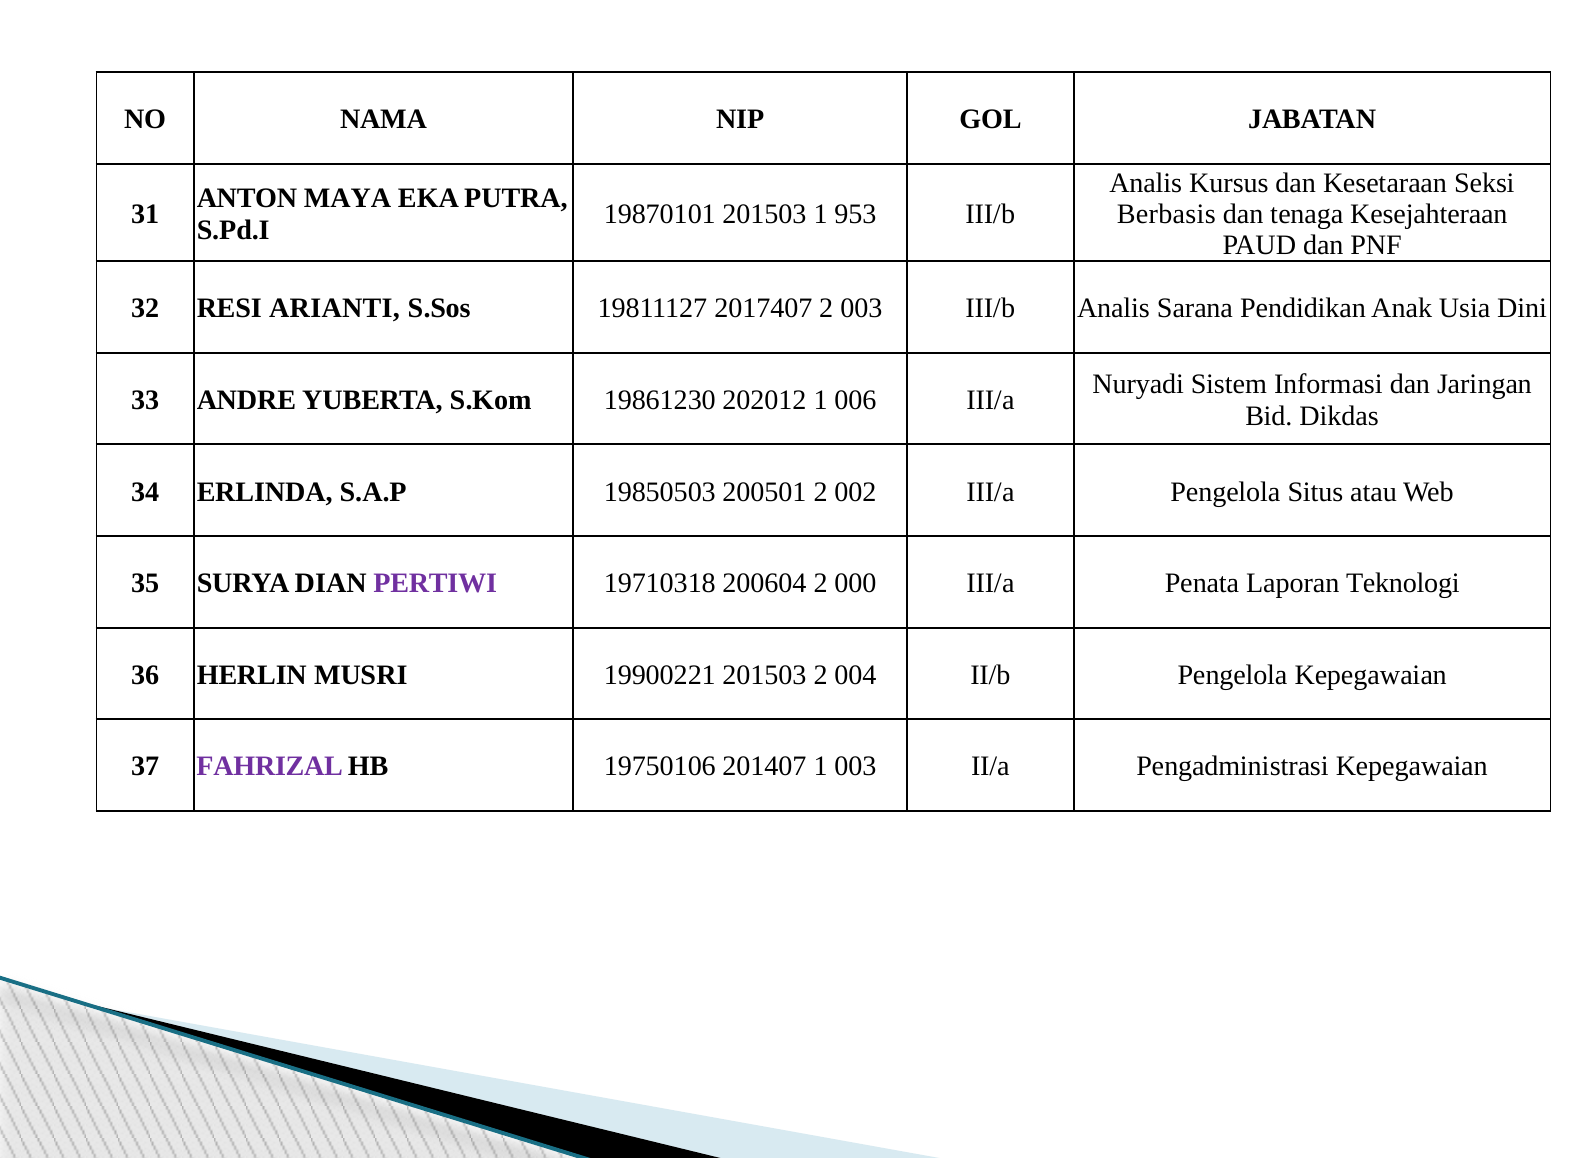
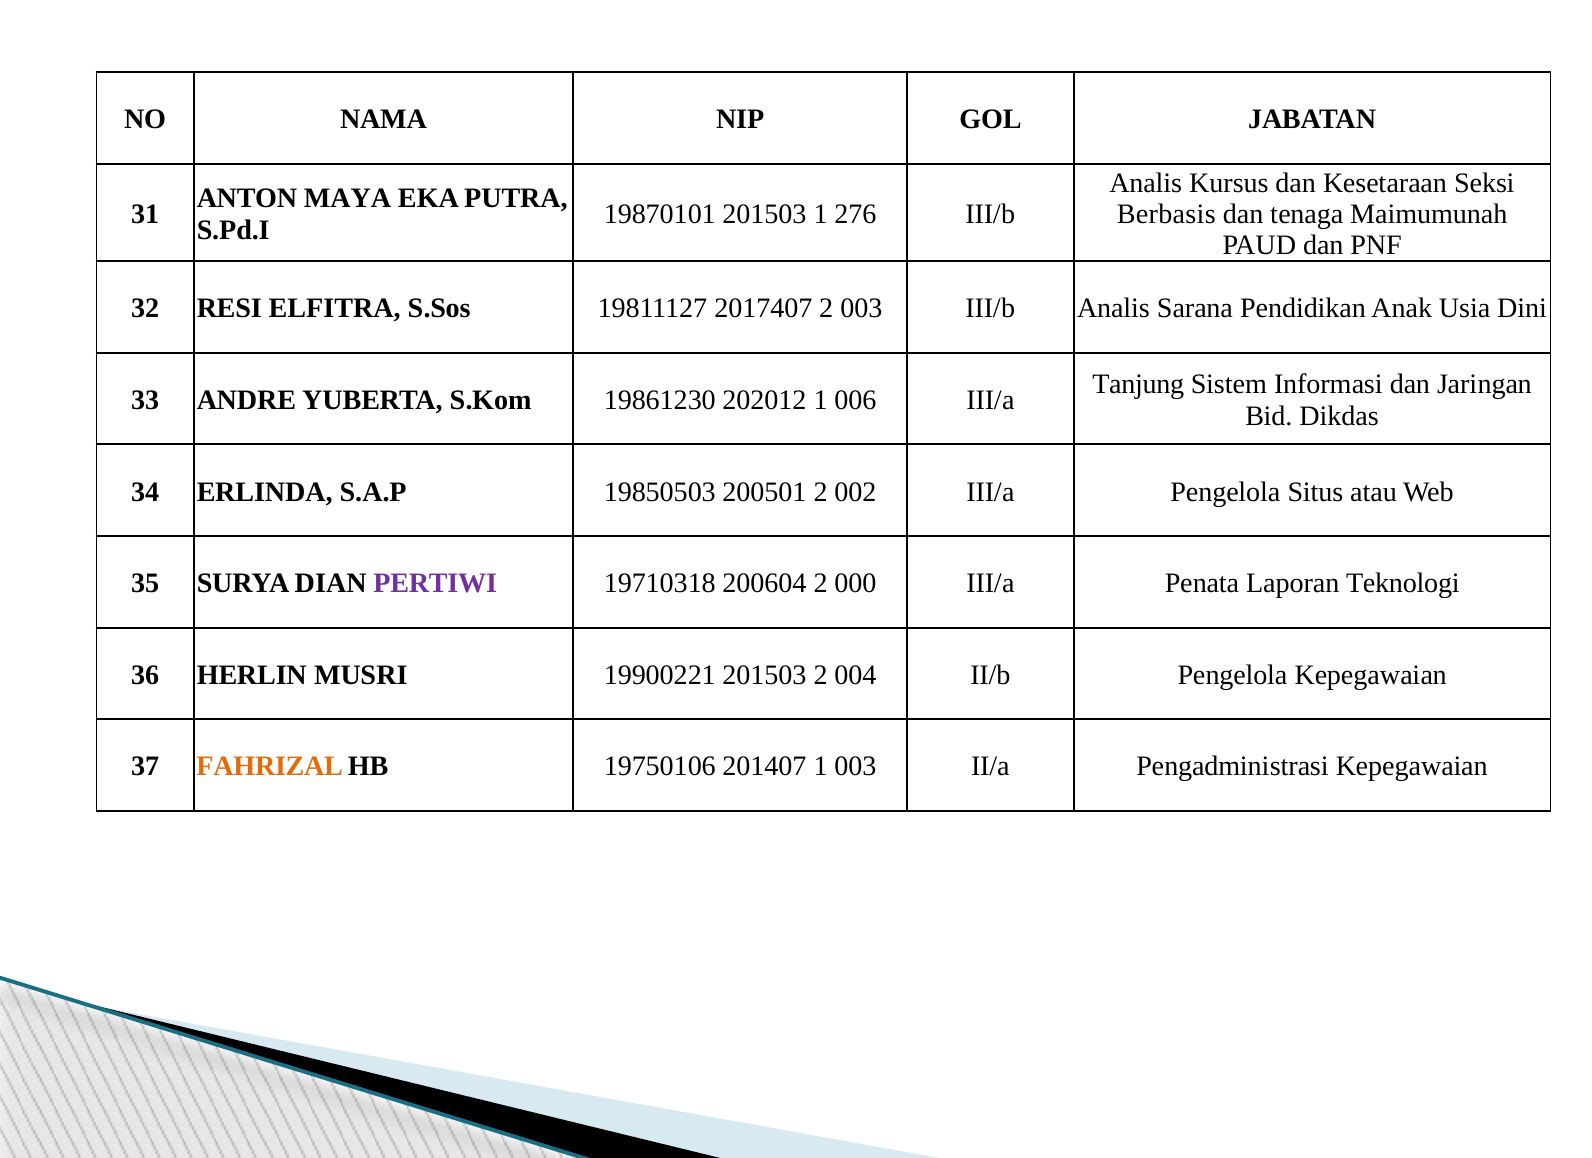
953: 953 -> 276 (855, 214)
Kesejahteraan: Kesejahteraan -> Maimumunah (1429, 214)
ARIANTI: ARIANTI -> ELFITRA (335, 308)
Nuryadi: Nuryadi -> Tanjung (1138, 384)
FAHRIZAL colour: purple -> orange (270, 767)
